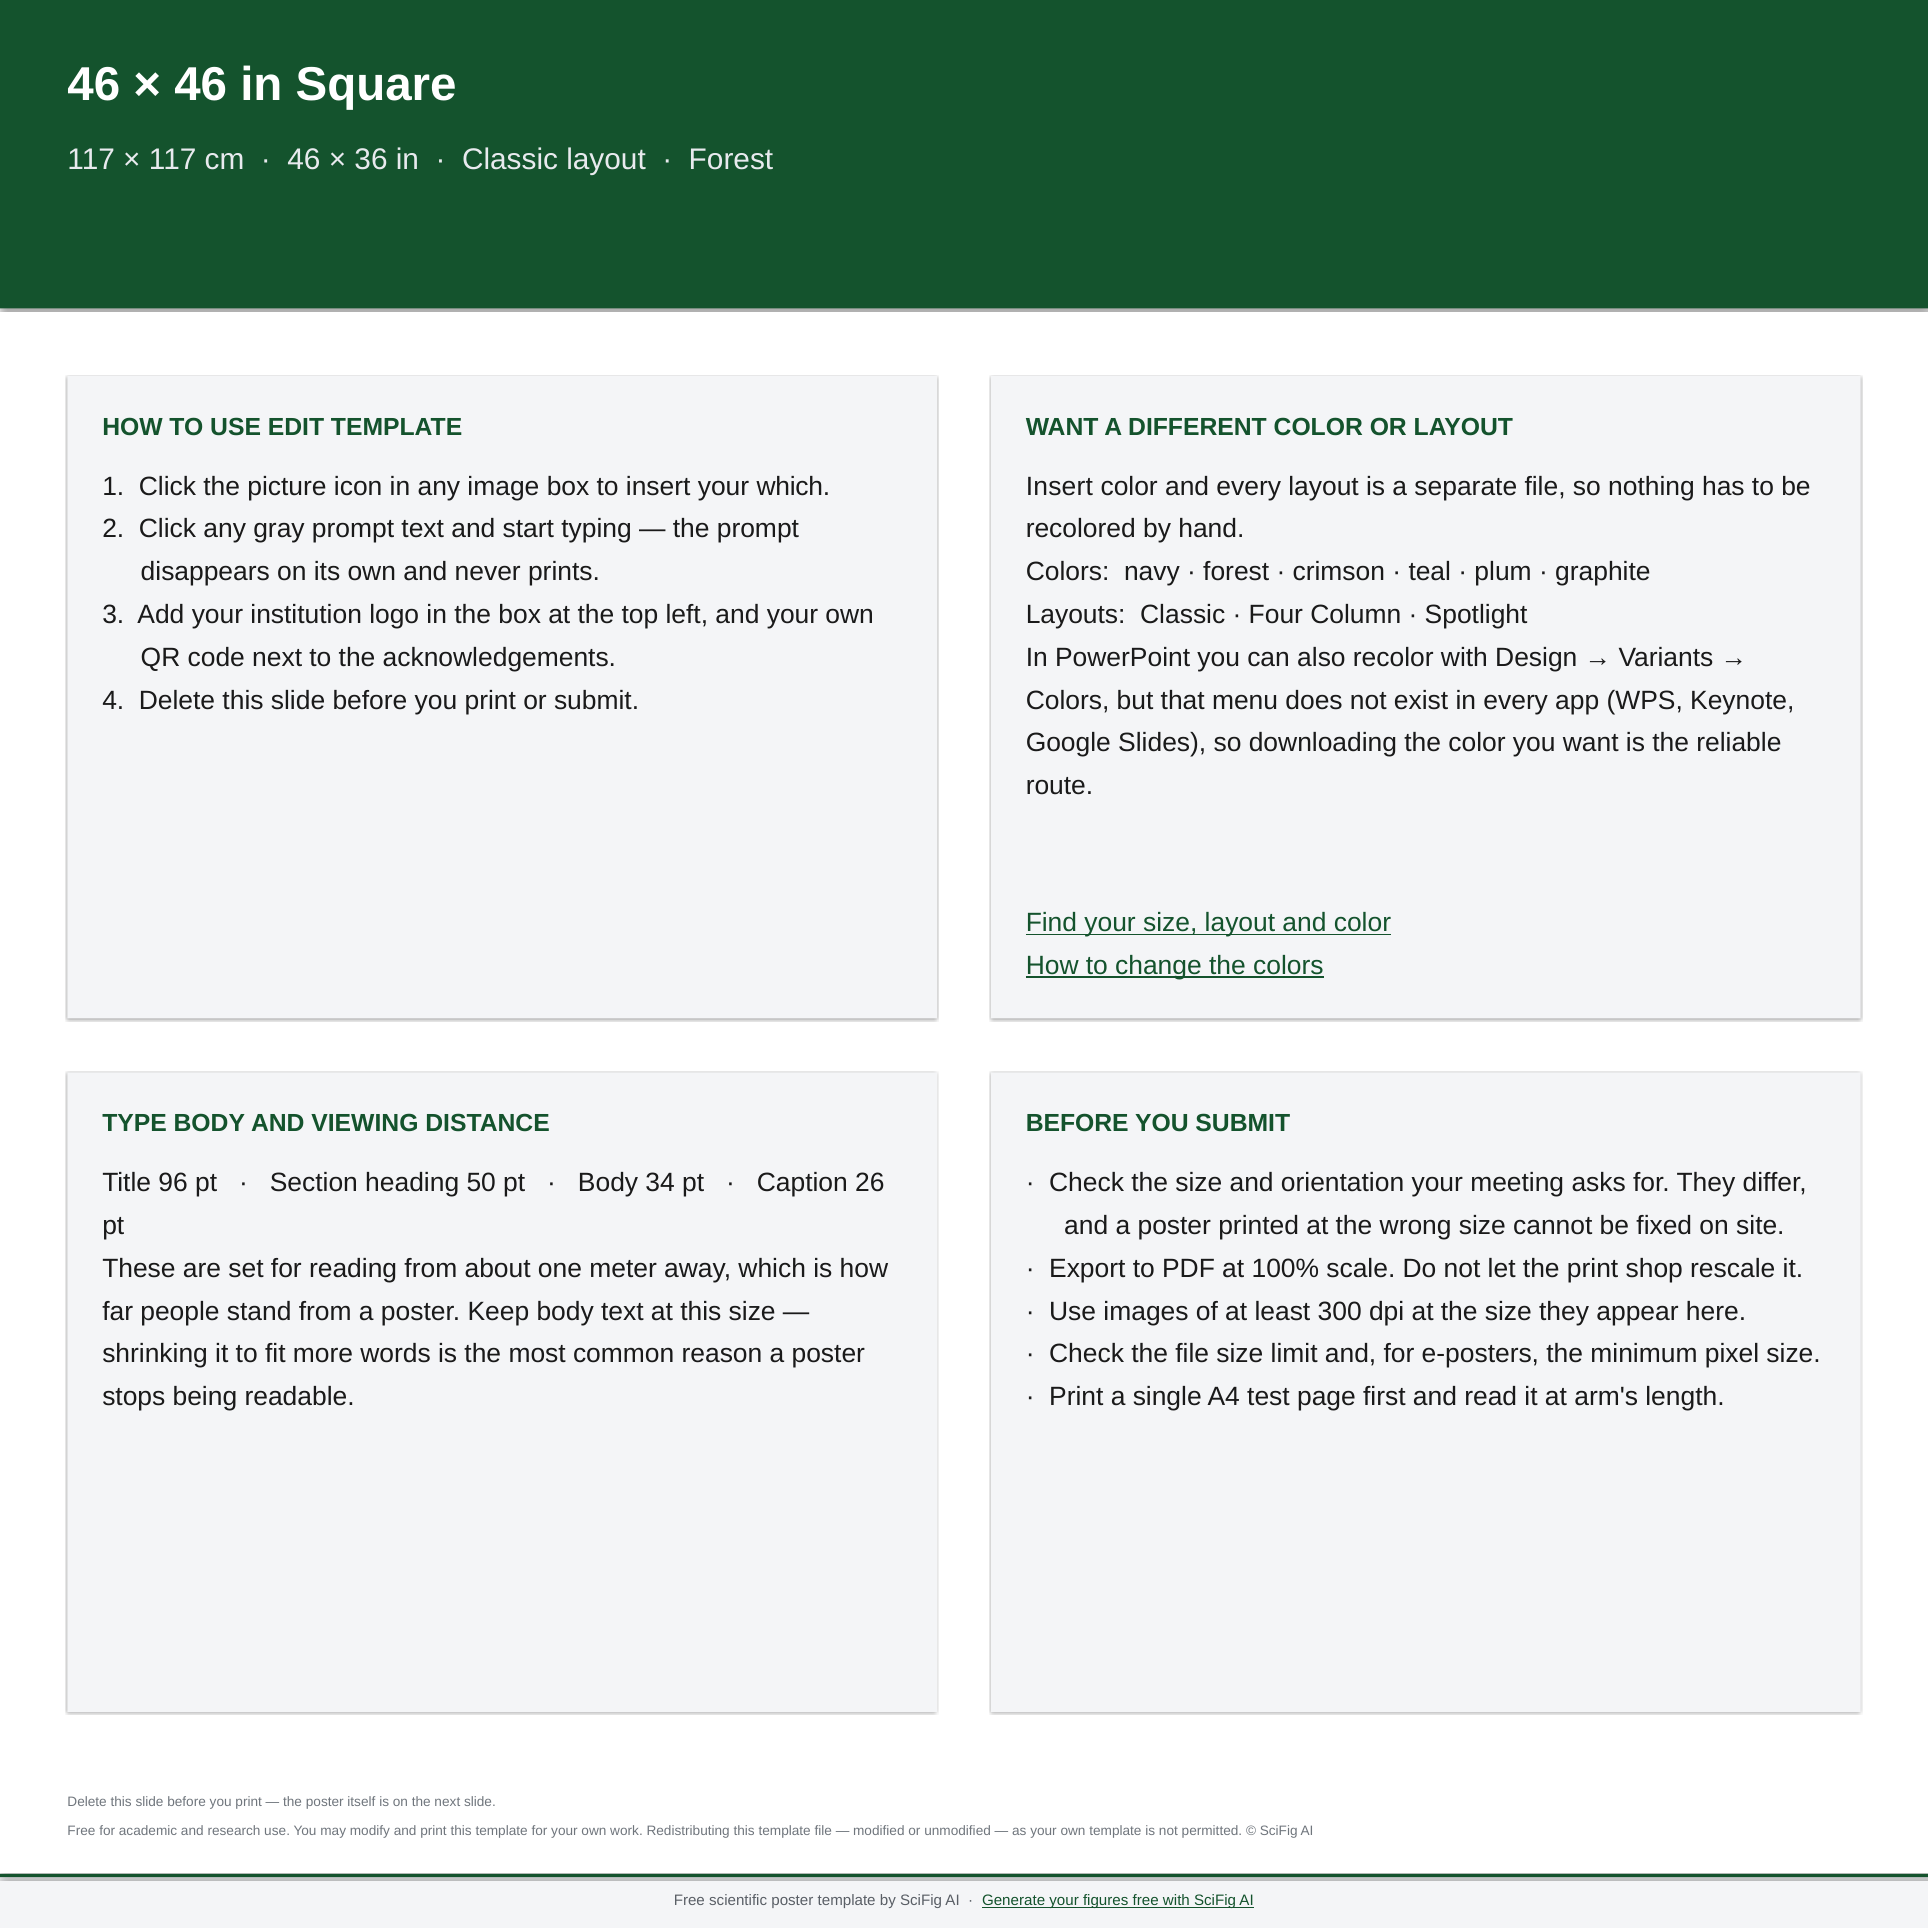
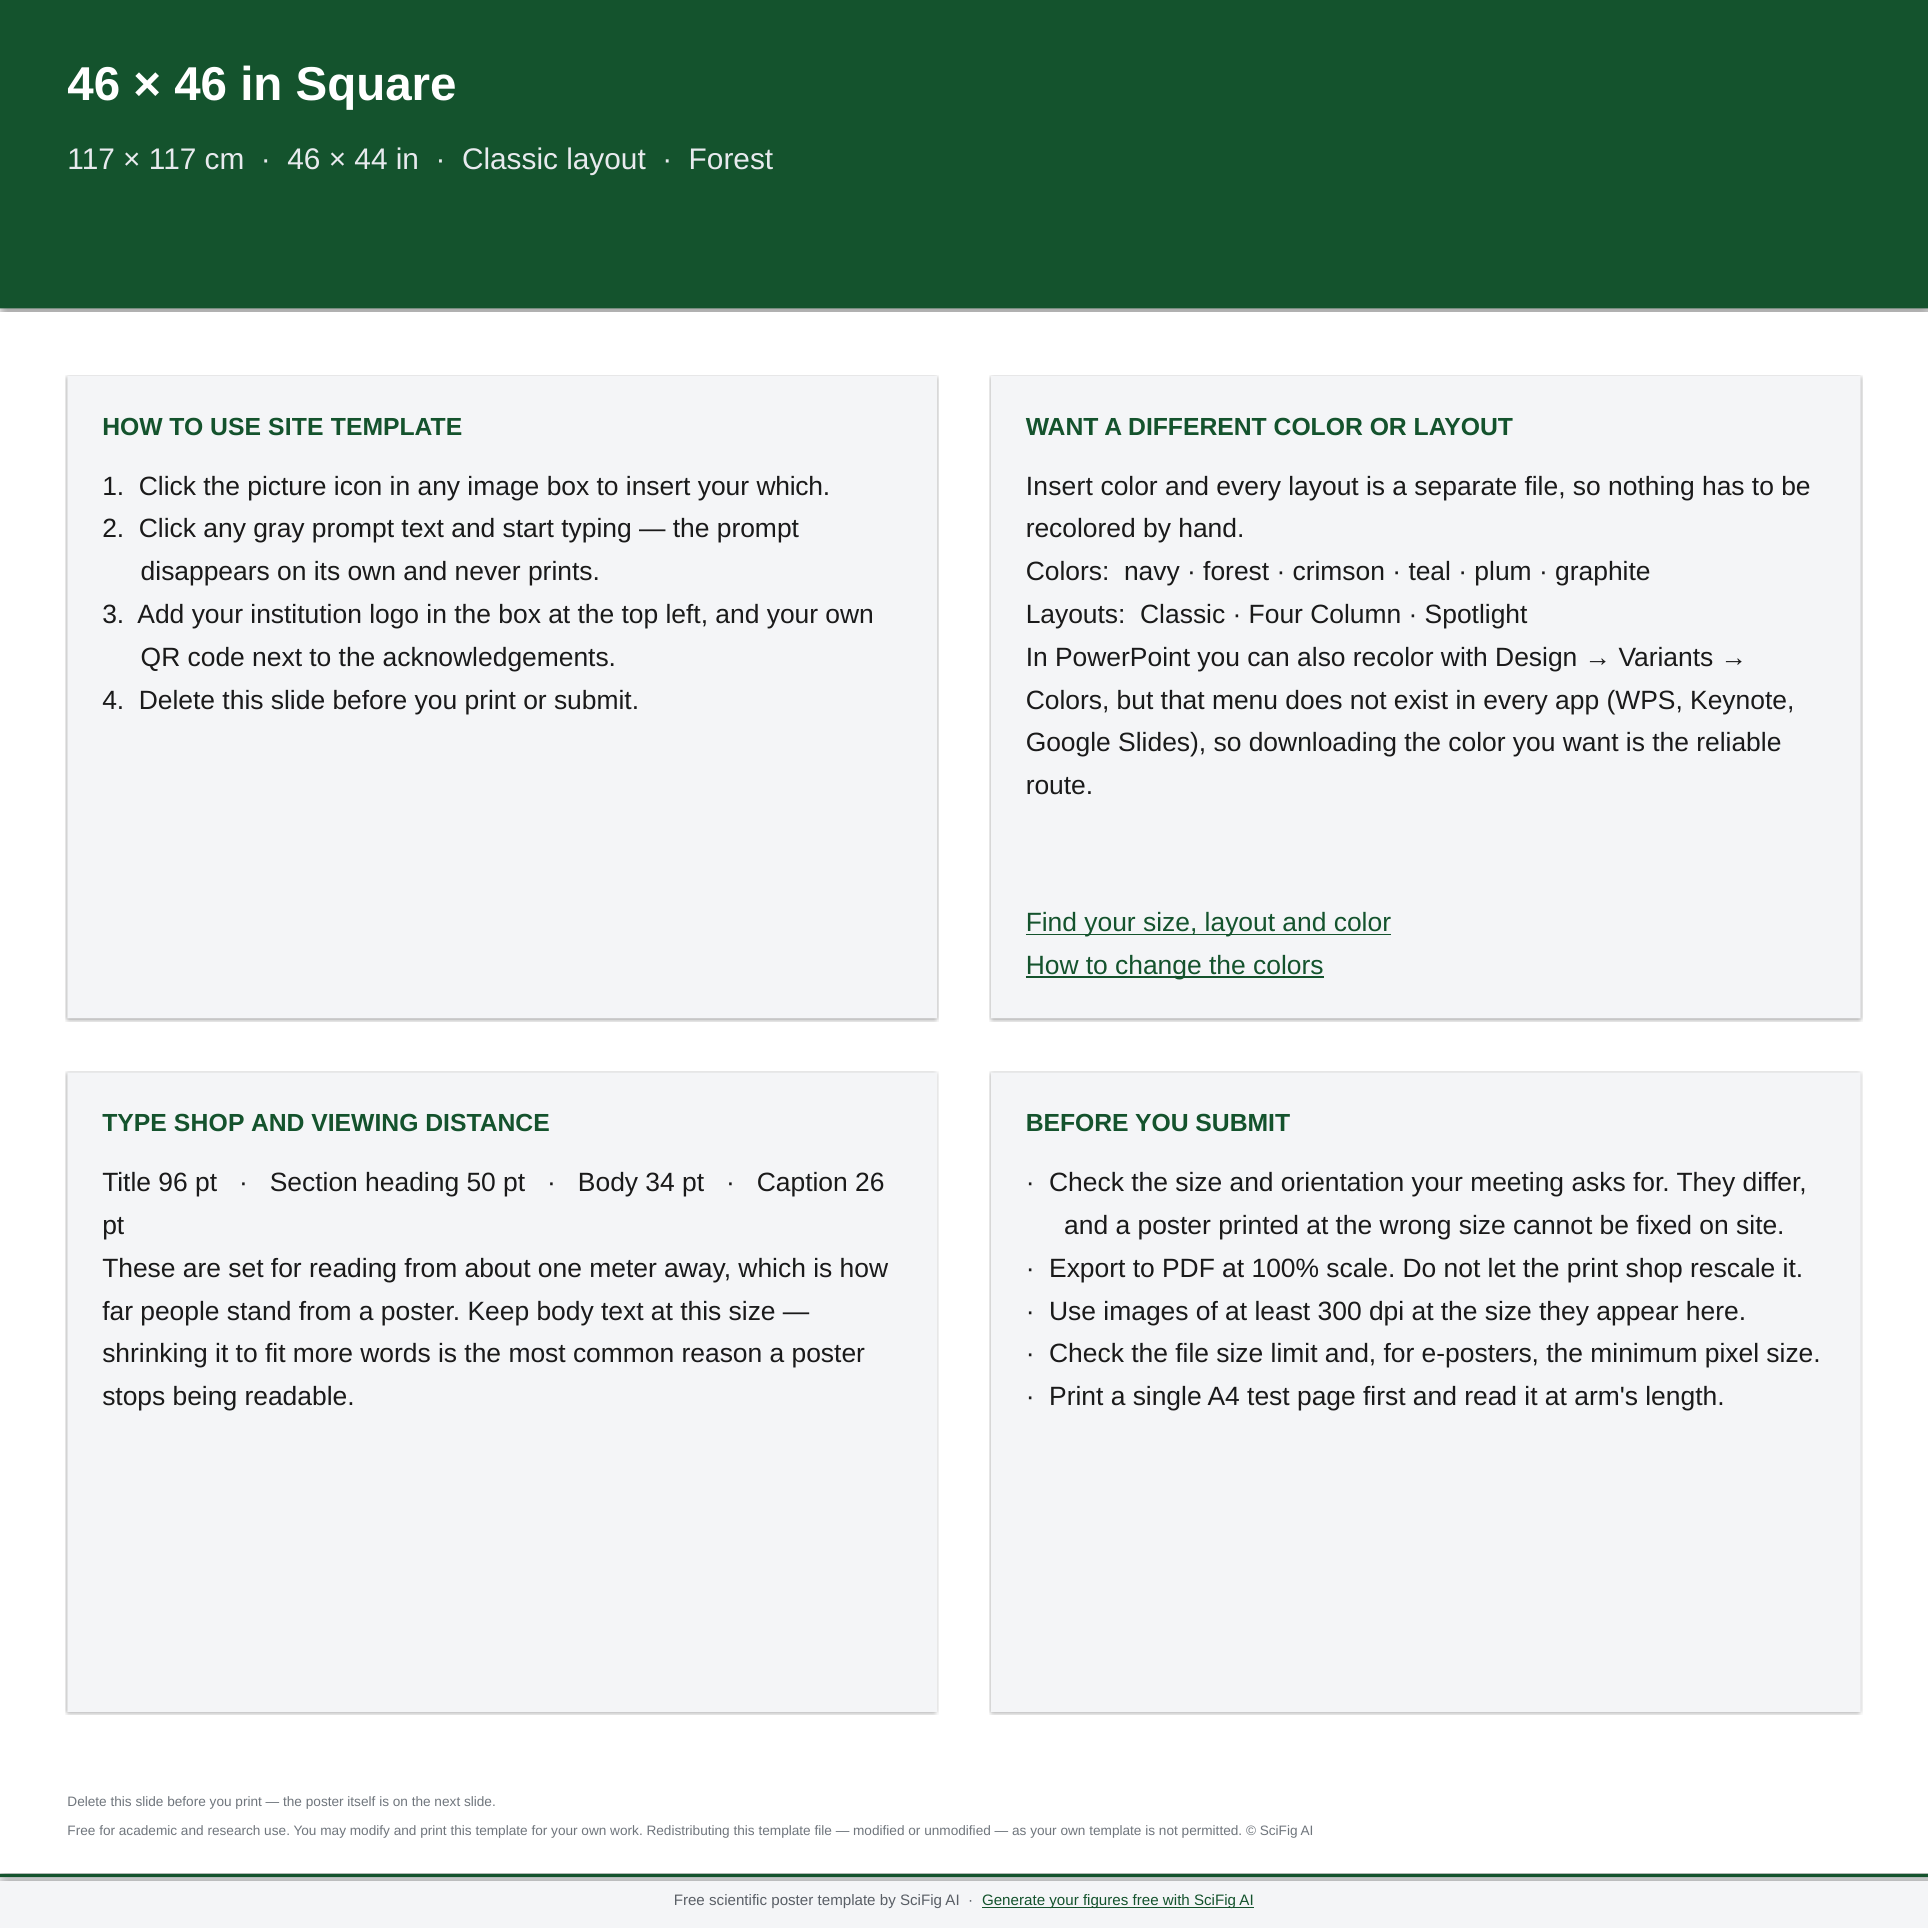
36: 36 -> 44 (371, 159)
USE EDIT: EDIT -> SITE (296, 427)
TYPE BODY: BODY -> SHOP (209, 1124)
